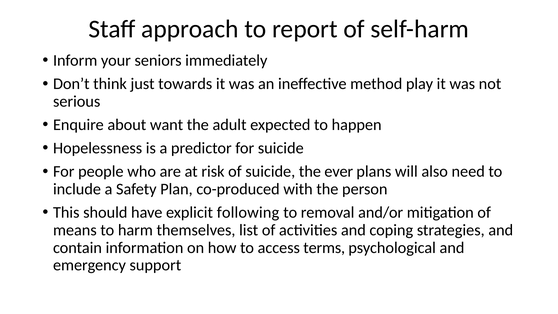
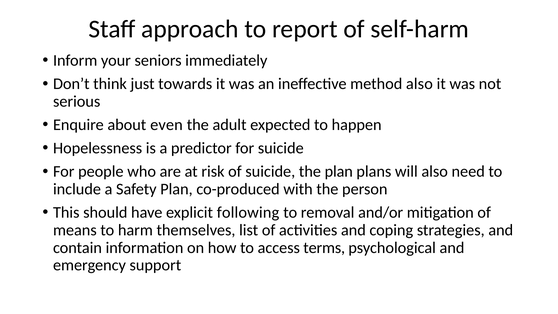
method play: play -> also (419, 84)
want: want -> even (166, 125)
the ever: ever -> plan (339, 172)
